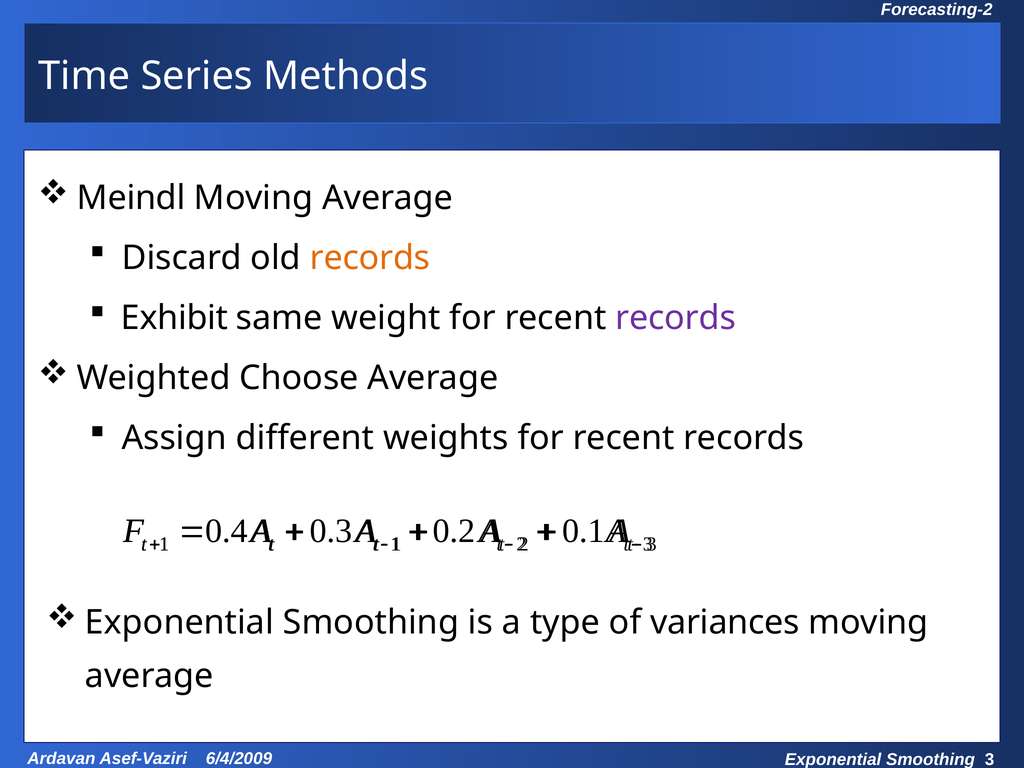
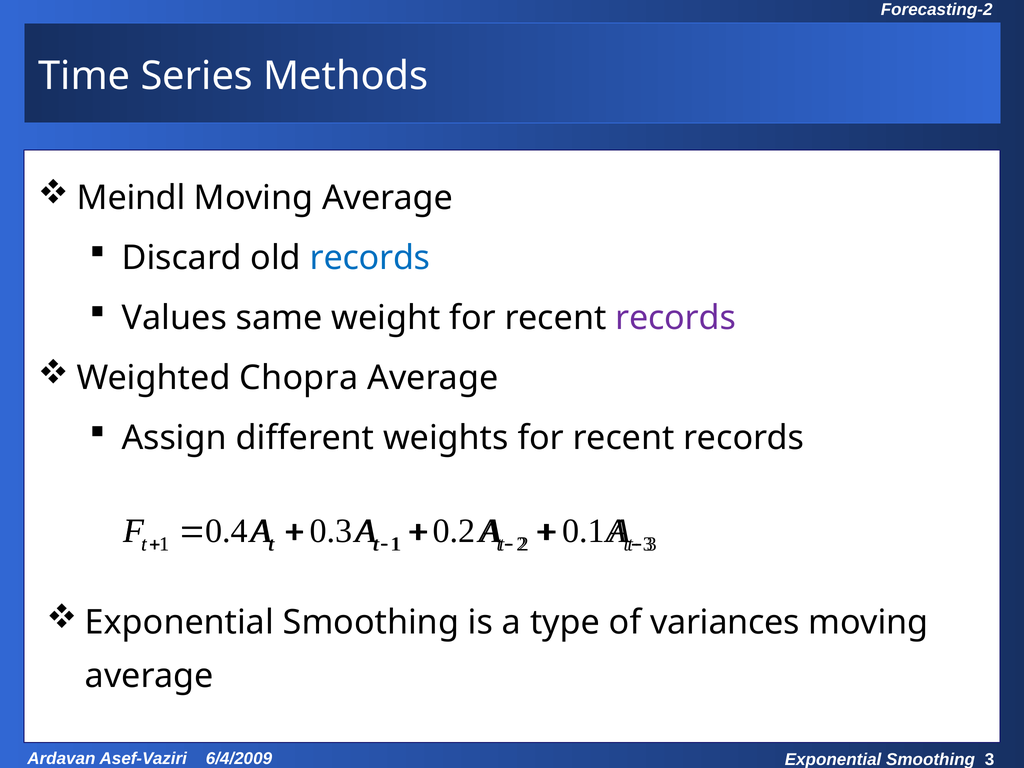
records colour: orange -> blue (370, 258)
Exhibit: Exhibit -> Values (174, 318)
Choose: Choose -> Chopra (299, 378)
